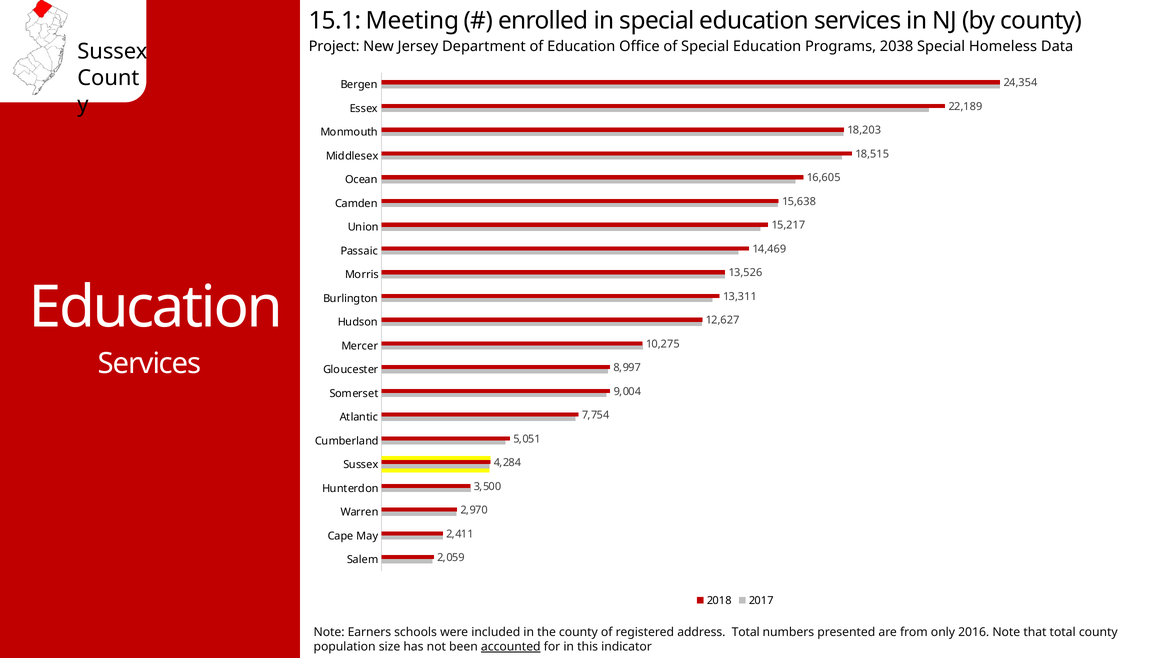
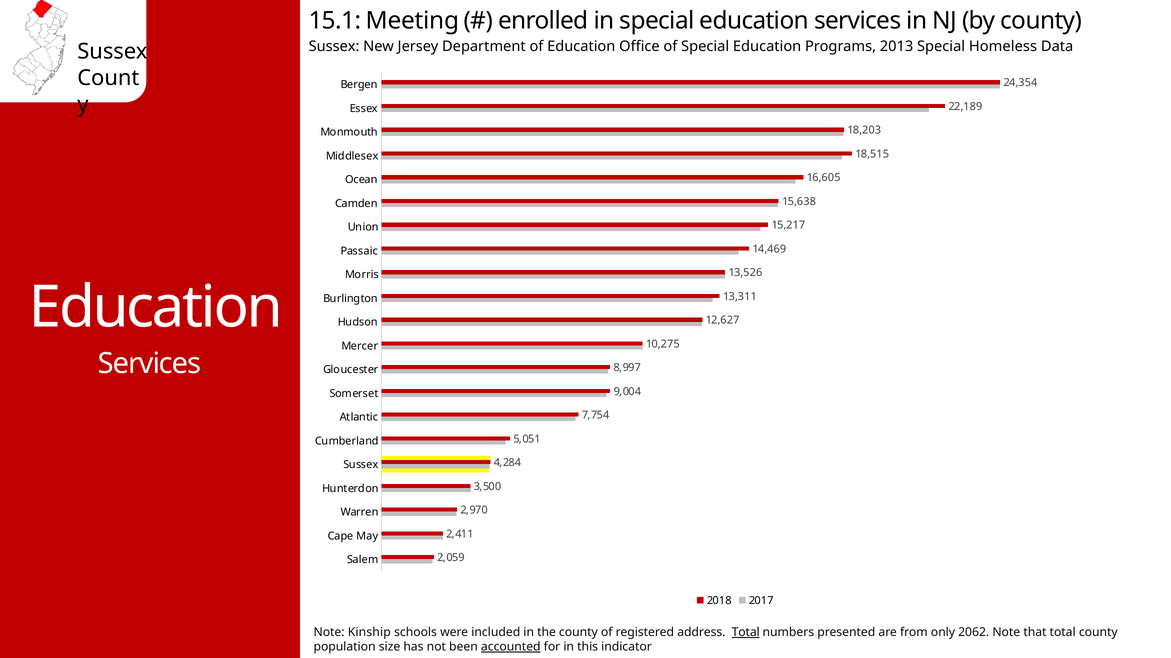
Project: Project -> Sussex (334, 47)
2038: 2038 -> 2013 (897, 47)
Earners: Earners -> Kinship (369, 633)
Total underline: none -> present (746, 633)
2016: 2016 -> 2062 (974, 633)
